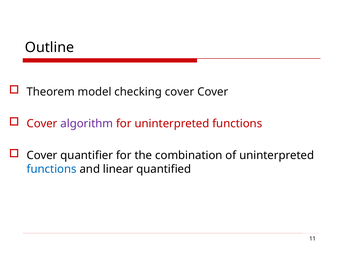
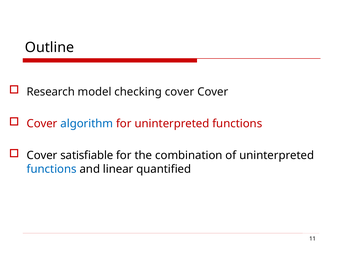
Theorem: Theorem -> Research (51, 92)
algorithm colour: purple -> blue (87, 124)
quantifier: quantifier -> satisfiable (87, 156)
